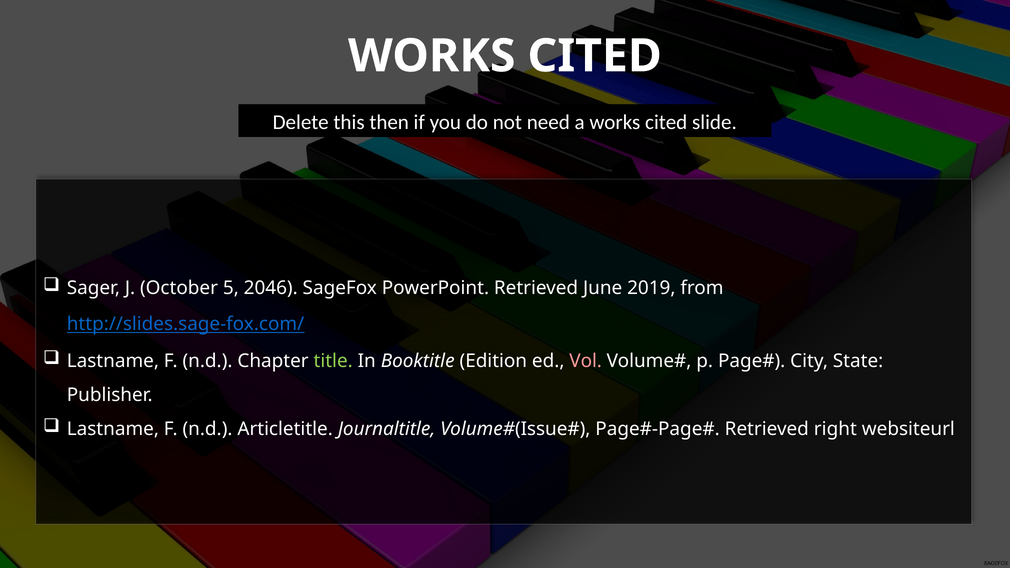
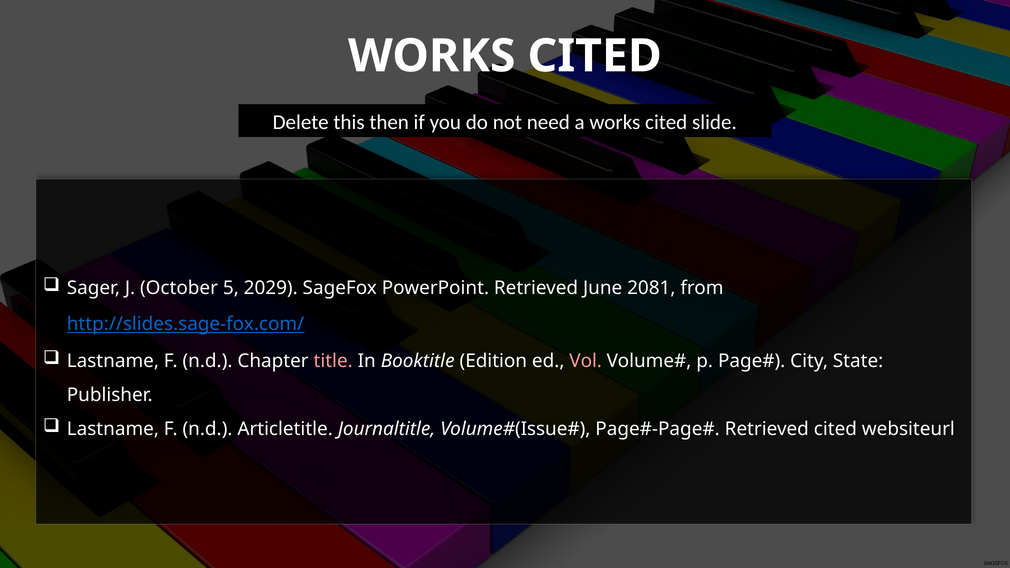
2046: 2046 -> 2029 (271, 288)
2019: 2019 -> 2081 (651, 288)
title colour: light green -> pink (333, 361)
Retrieved right: right -> cited (835, 429)
